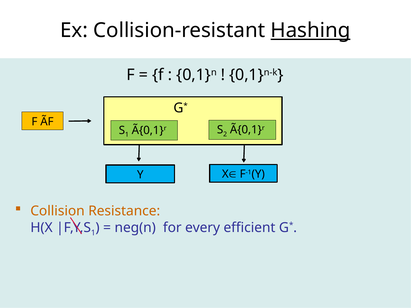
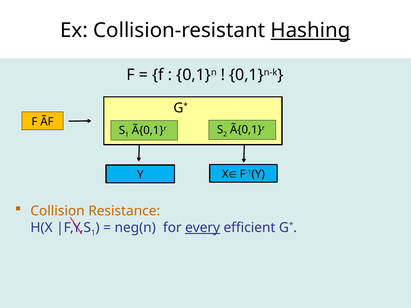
every underline: none -> present (203, 228)
